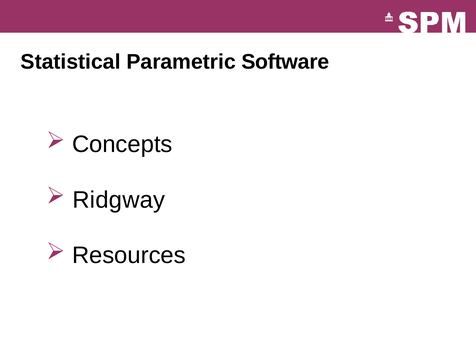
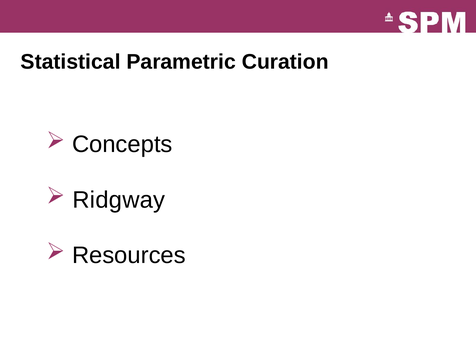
Software: Software -> Curation (285, 62)
